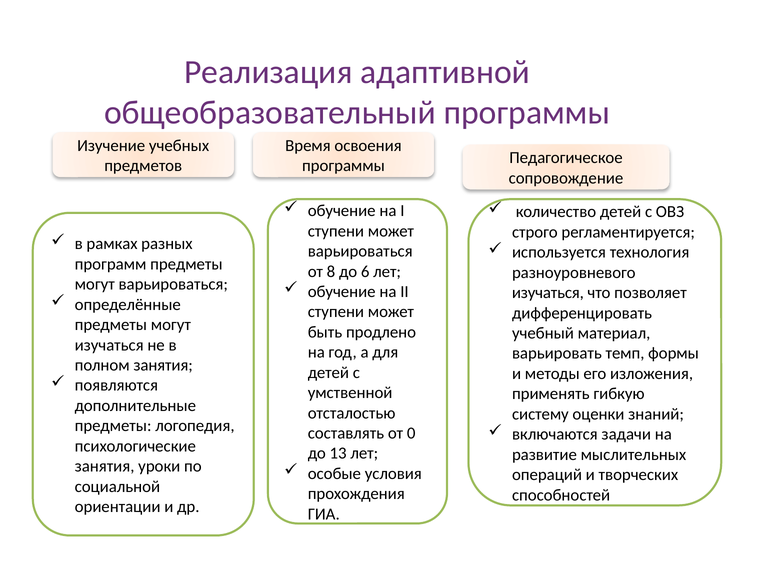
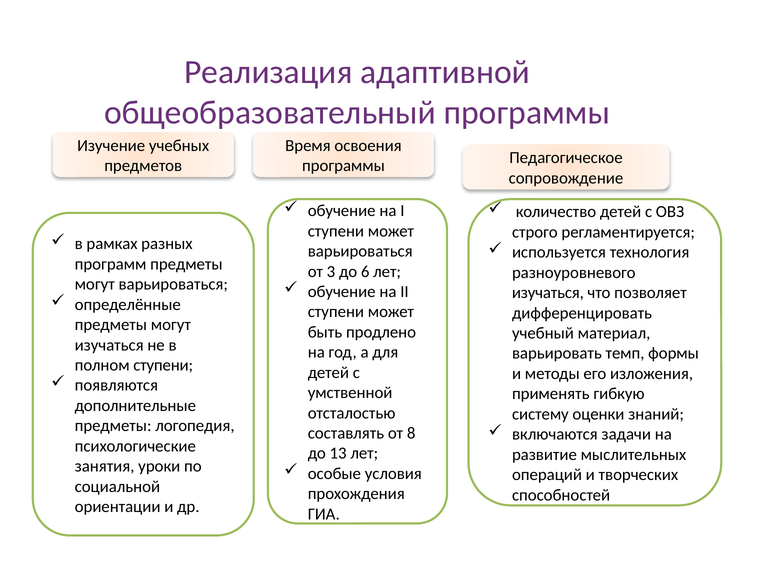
8: 8 -> 3 (331, 271)
полном занятия: занятия -> ступени (163, 365)
0: 0 -> 8 (411, 433)
